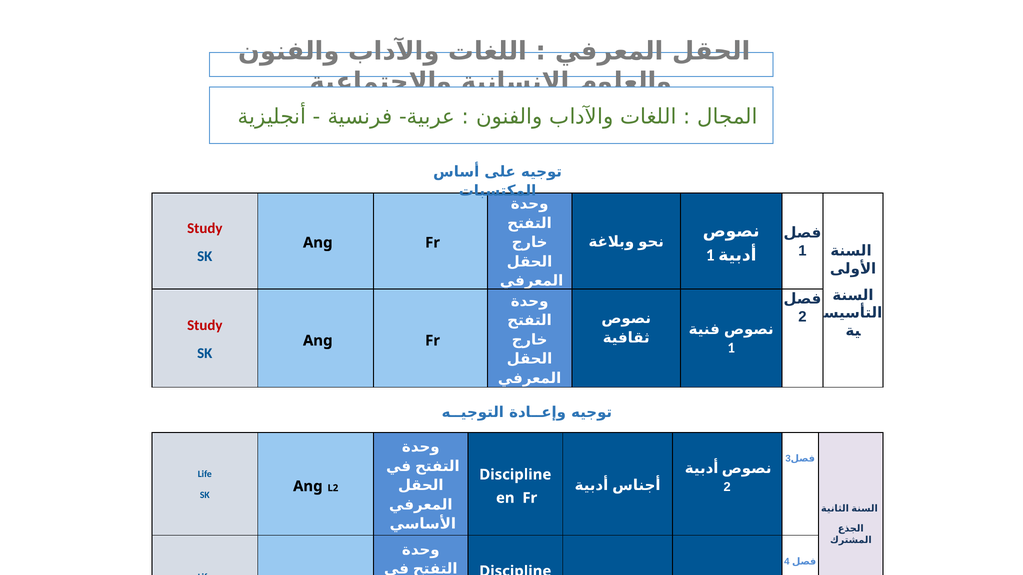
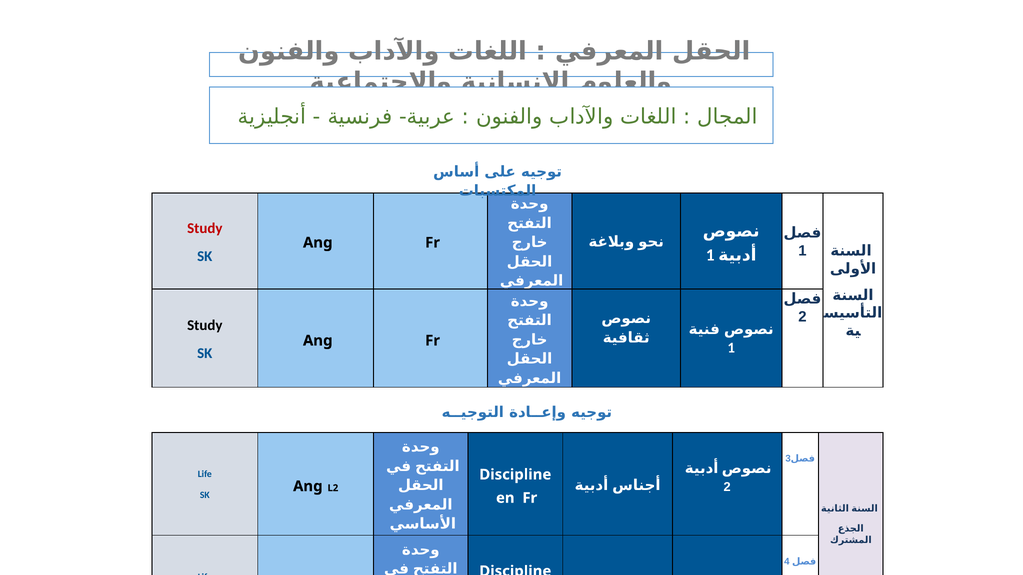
Study colour: red -> black (205, 326)
